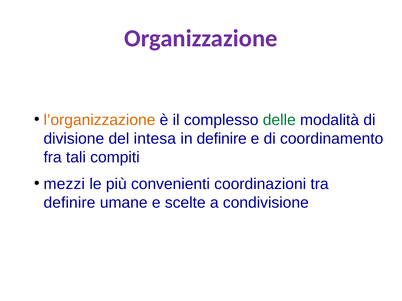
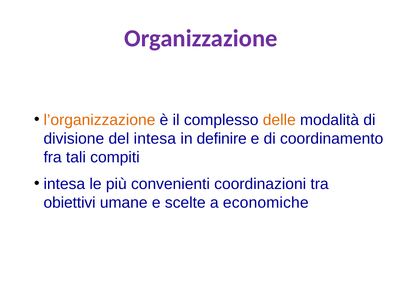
delle colour: green -> orange (279, 120)
mezzi: mezzi -> intesa (64, 184)
definire: definire -> obiettivi (70, 203)
condivisione: condivisione -> economiche (266, 203)
